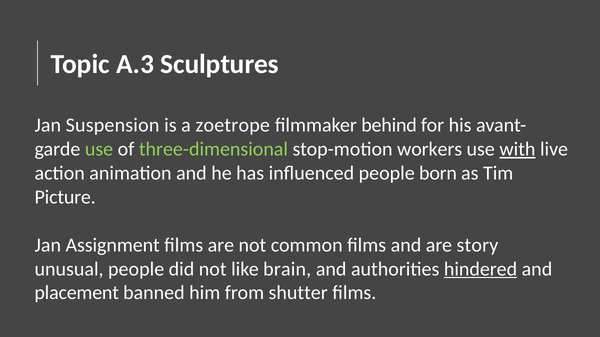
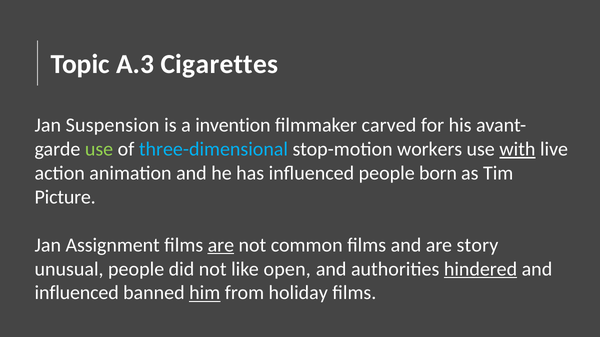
Sculptures: Sculptures -> Cigarettes (219, 64)
zoetrope: zoetrope -> invention (233, 125)
behind: behind -> carved (389, 125)
three-dimensional colour: light green -> light blue (213, 149)
are underline: none -> present (221, 245)
brain: brain -> open (287, 269)
placement: placement -> influenced (77, 293)
him underline: none -> present (205, 293)
shutter: shutter -> holiday (298, 293)
